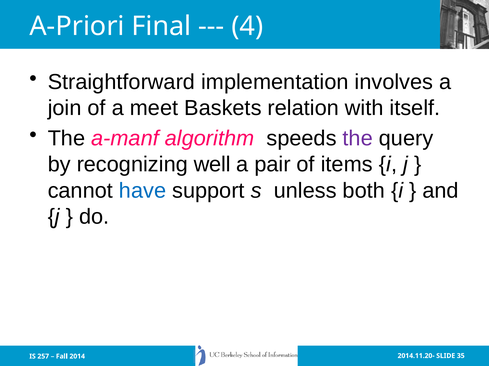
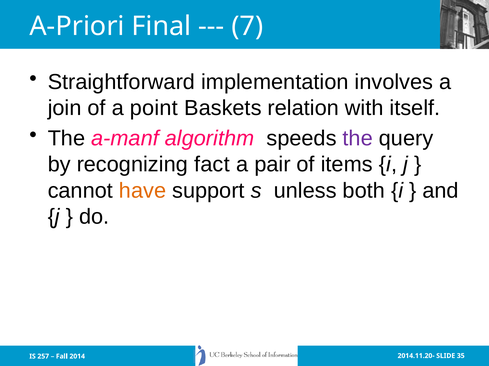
4: 4 -> 7 (247, 26)
meet: meet -> point (154, 108)
well: well -> fact (212, 165)
have colour: blue -> orange (143, 191)
